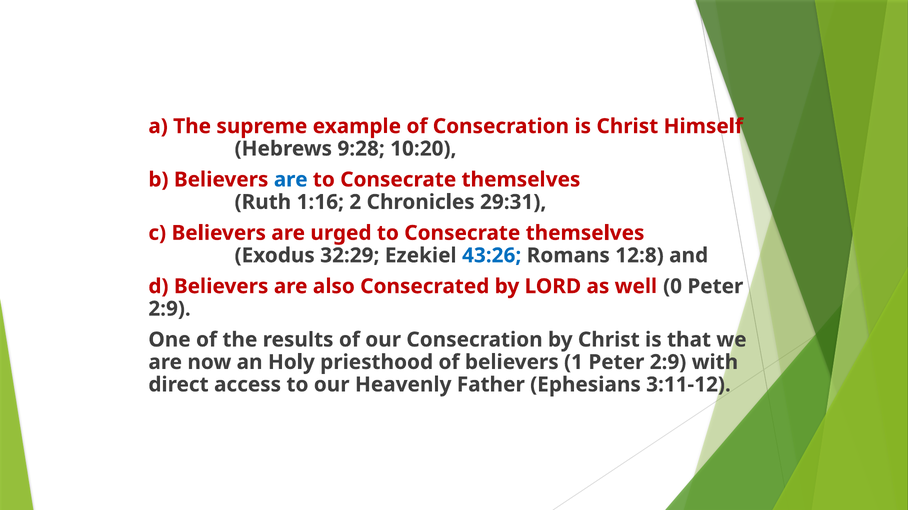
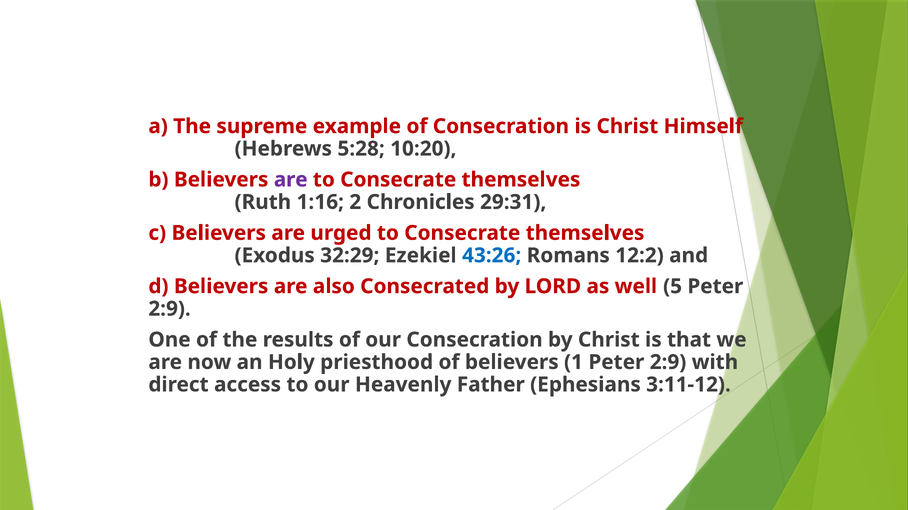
9:28: 9:28 -> 5:28 (361, 149)
are colour: blue -> purple (291, 180)
12:8: 12:8 -> 12:2 (639, 256)
0: 0 -> 5 (673, 287)
